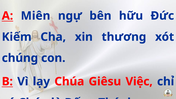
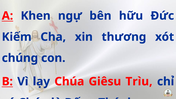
Miên: Miên -> Khen (36, 16)
Việc: Việc -> Trìu (139, 81)
